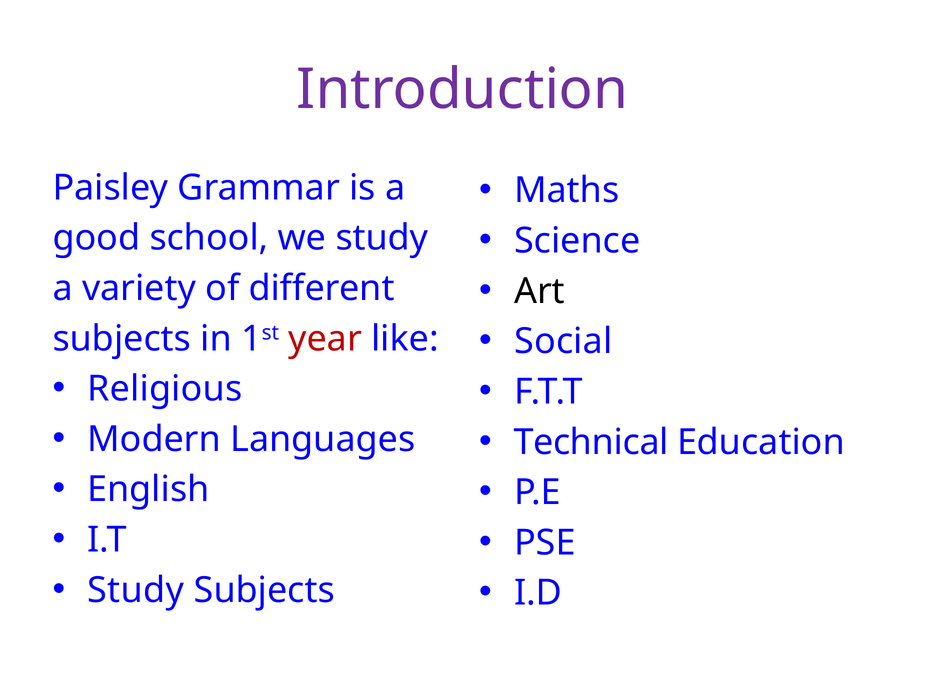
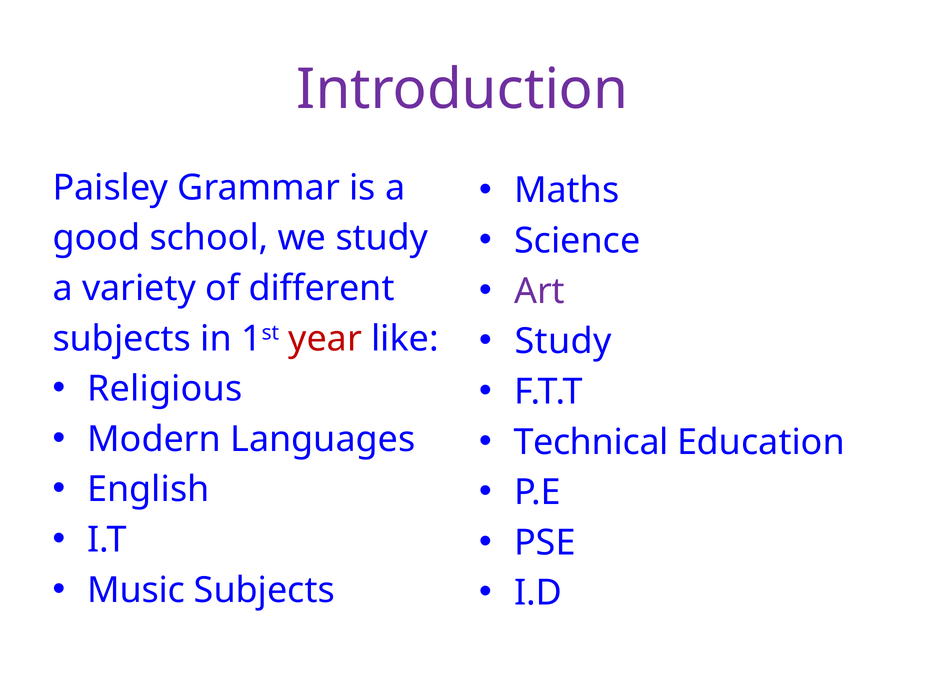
Art colour: black -> purple (540, 291)
Social: Social -> Study (563, 341)
Study: Study -> Music (136, 590)
